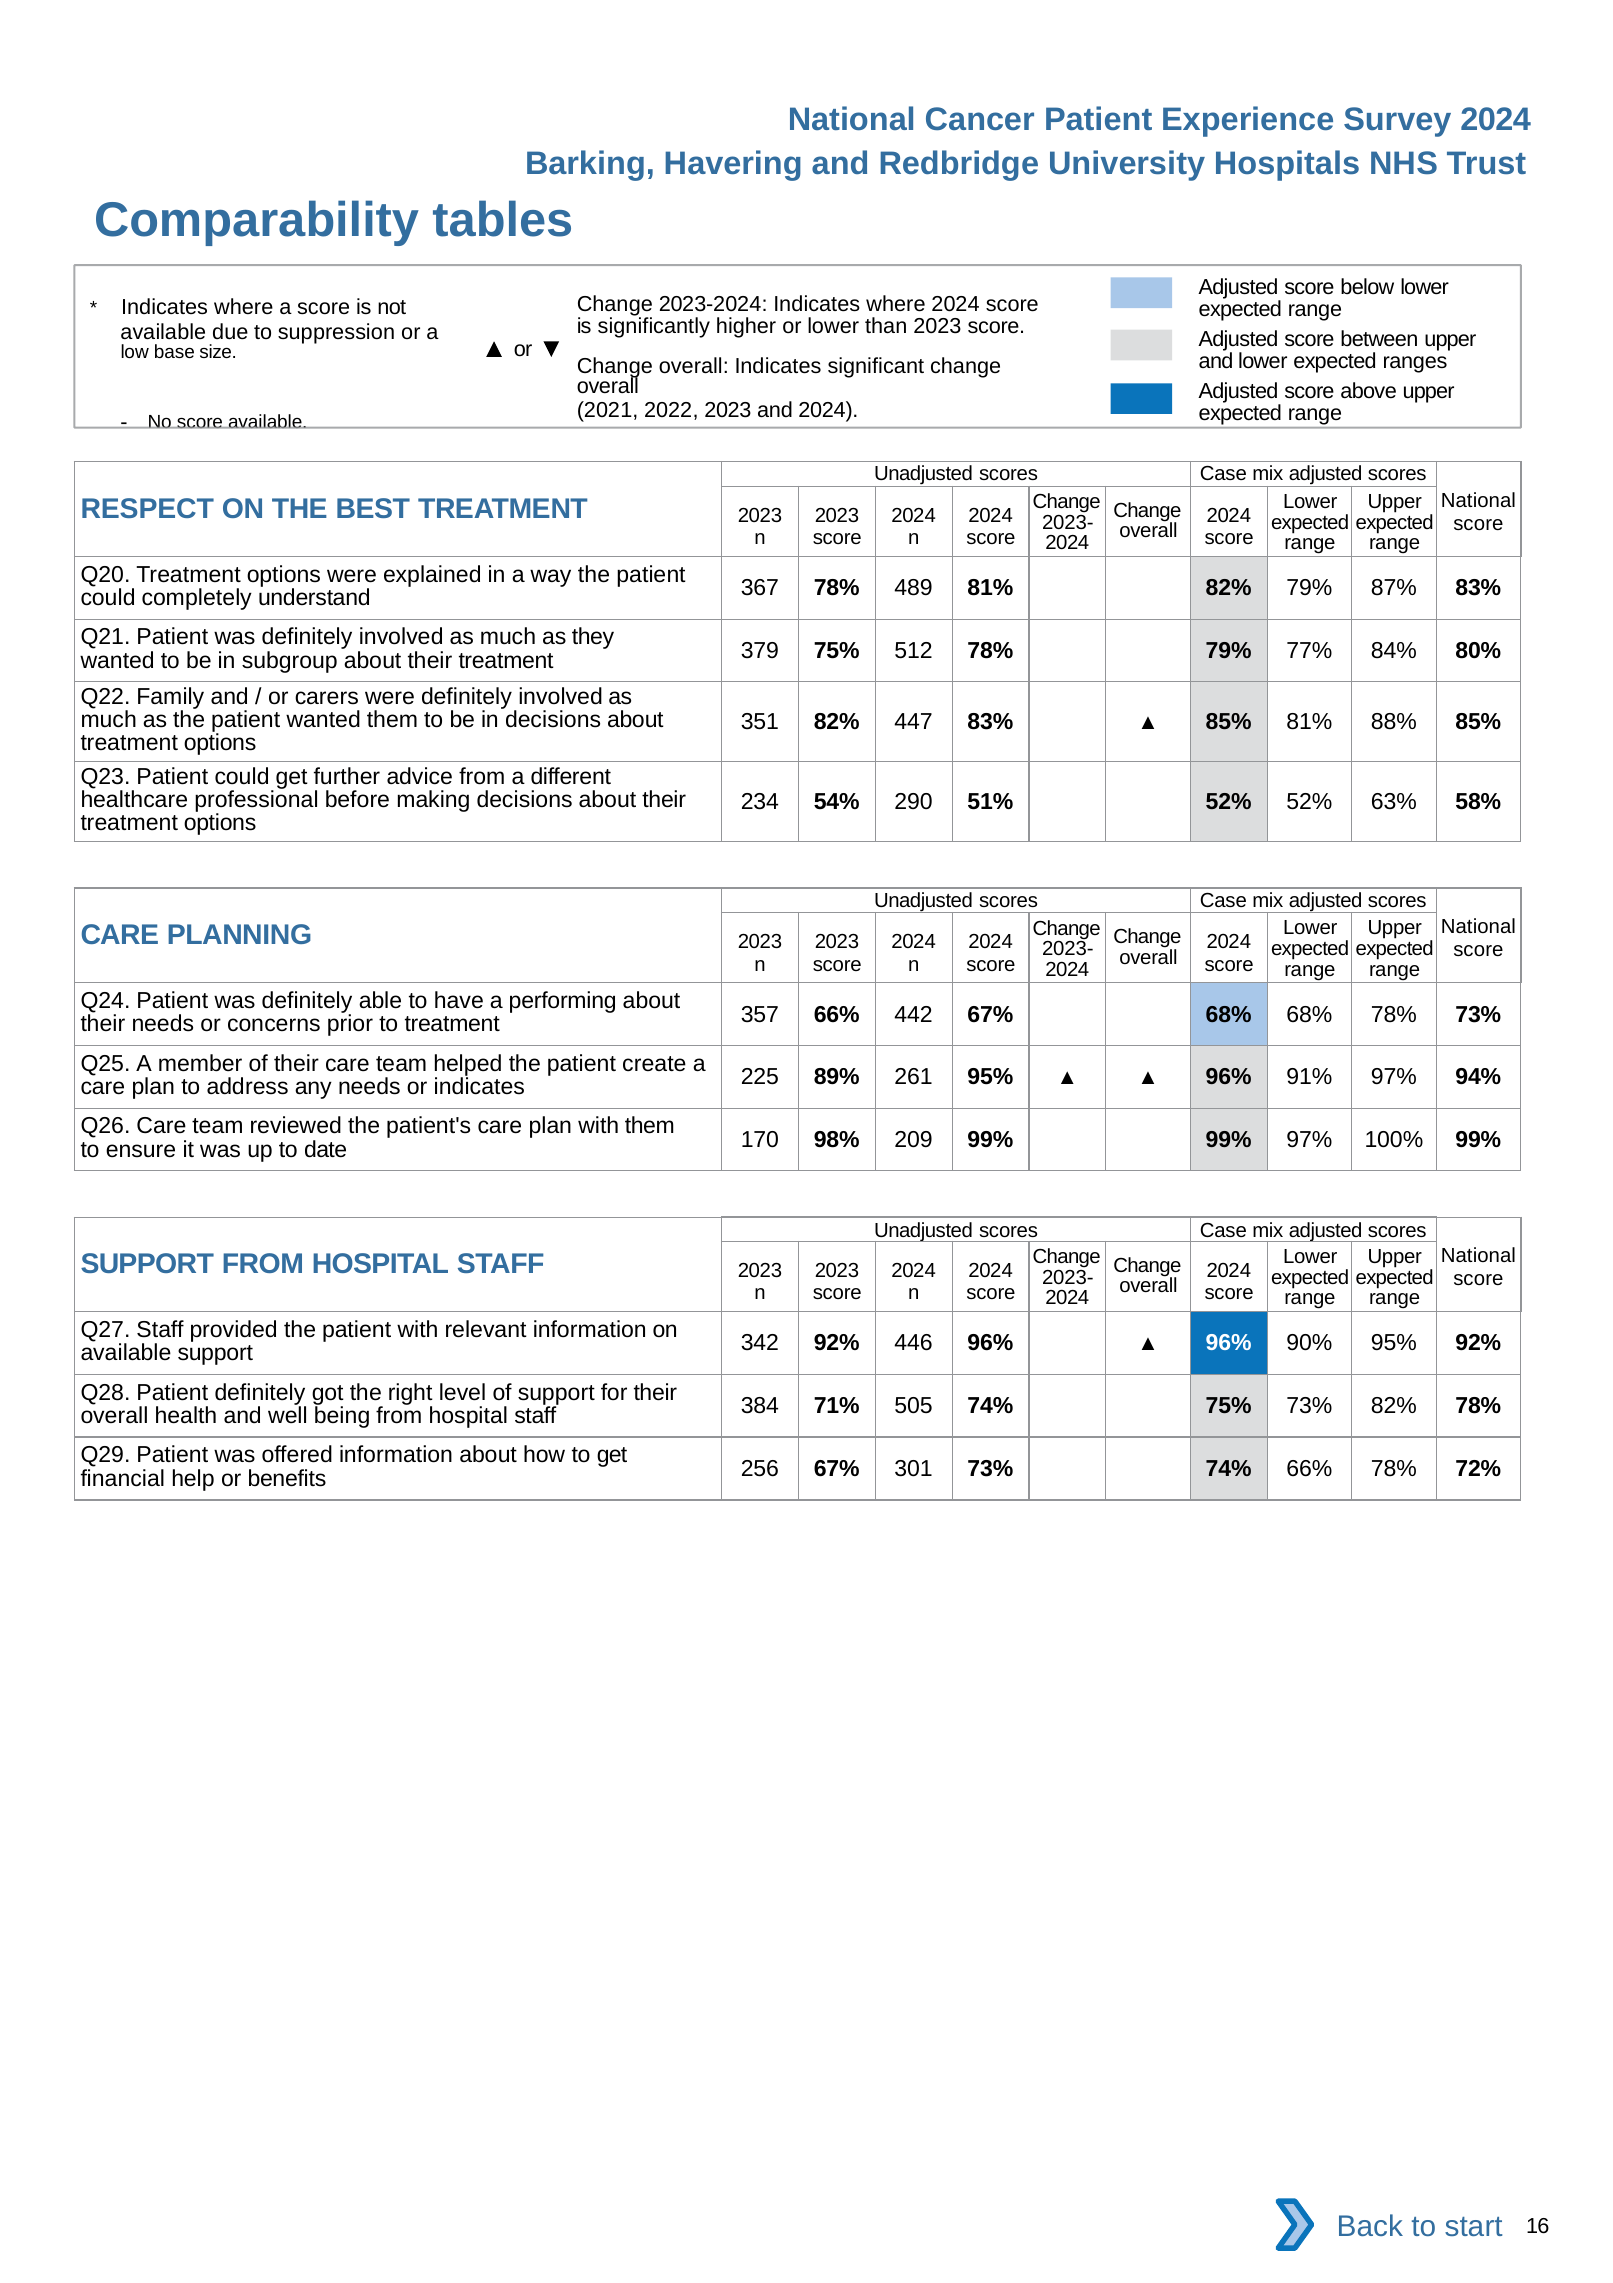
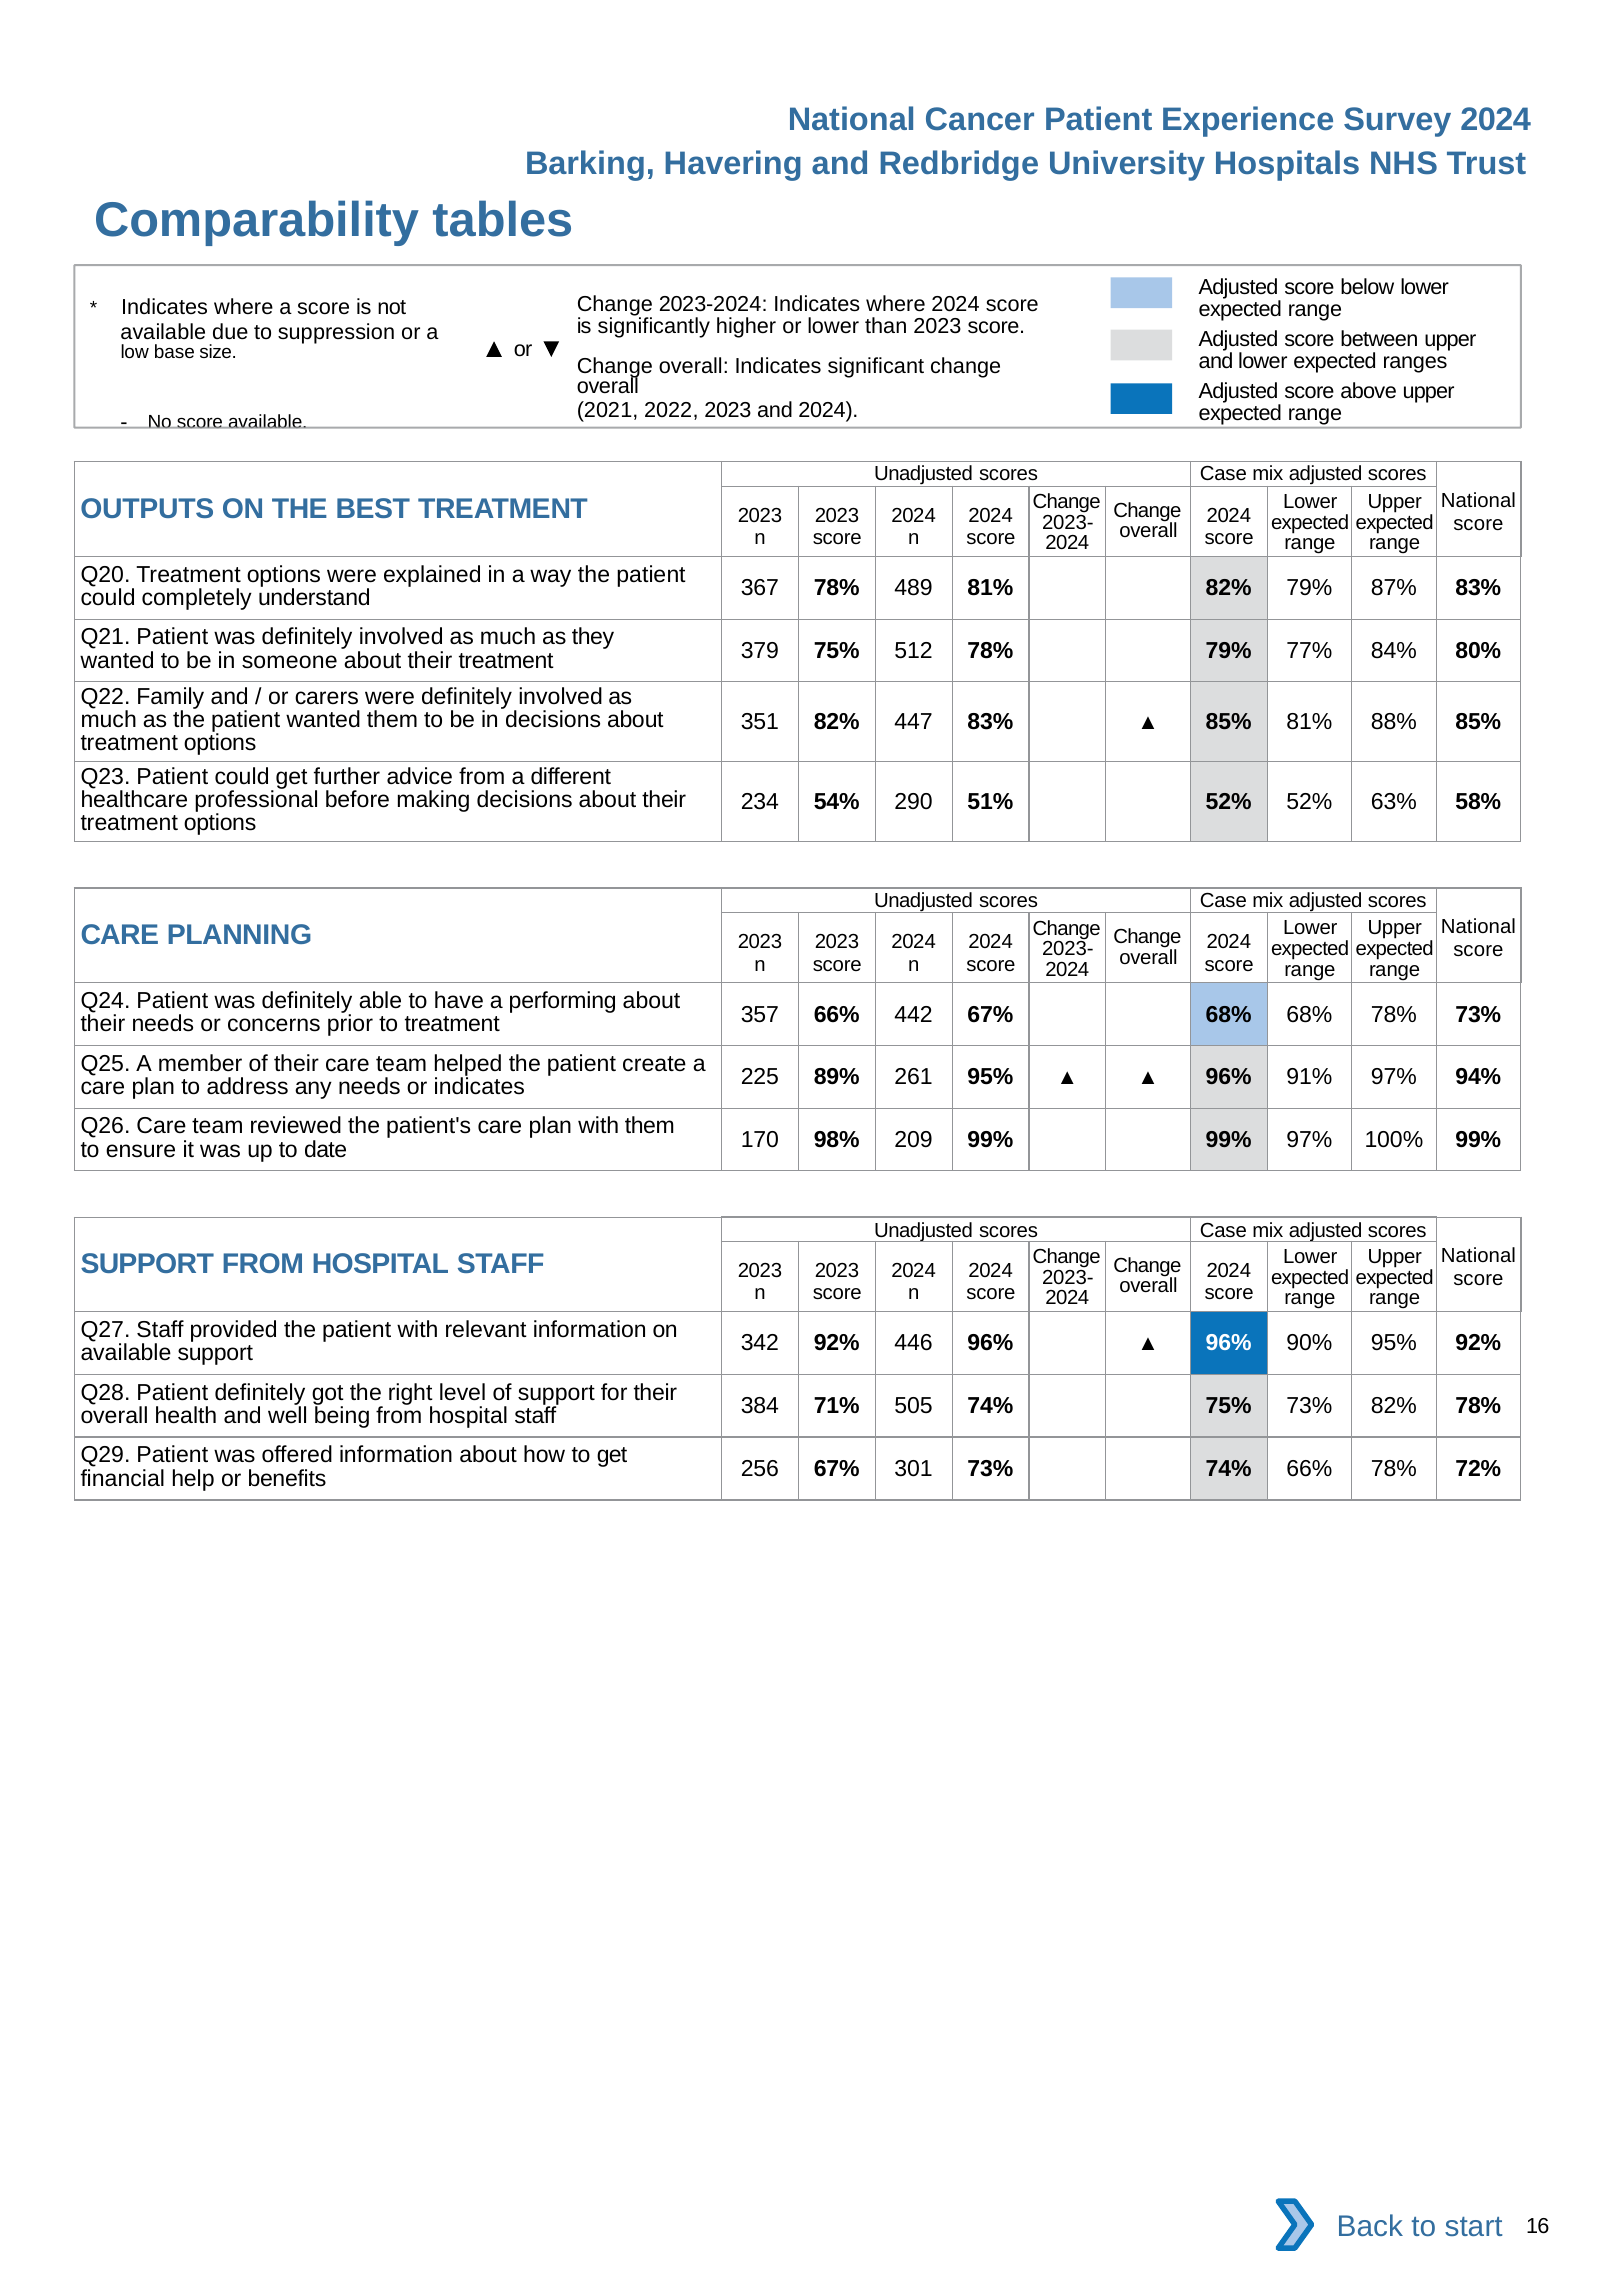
RESPECT: RESPECT -> OUTPUTS (147, 509)
subgroup: subgroup -> someone (290, 660)
